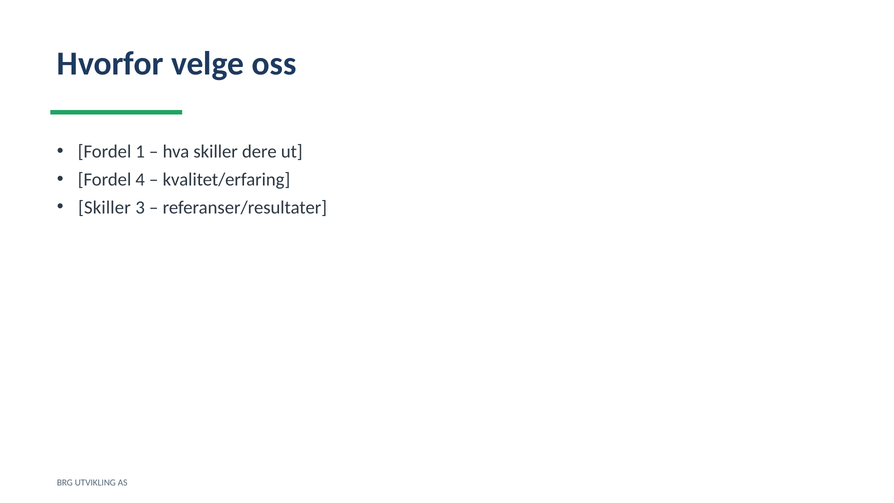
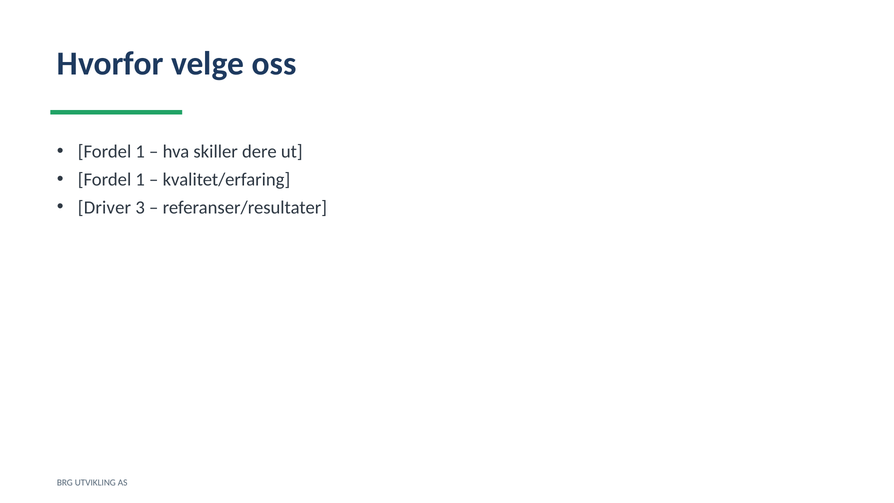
4: 4 -> 1 (140, 179)
Skiller: Skiller -> Driver (104, 207)
